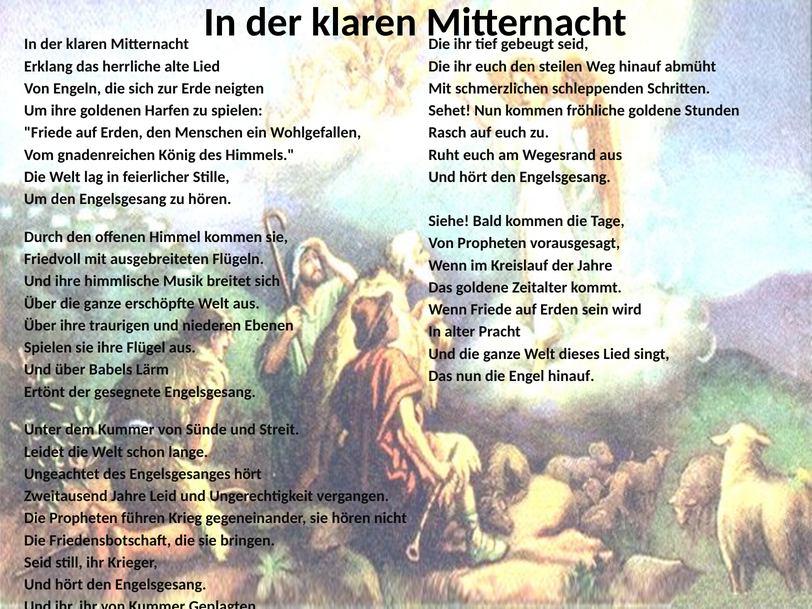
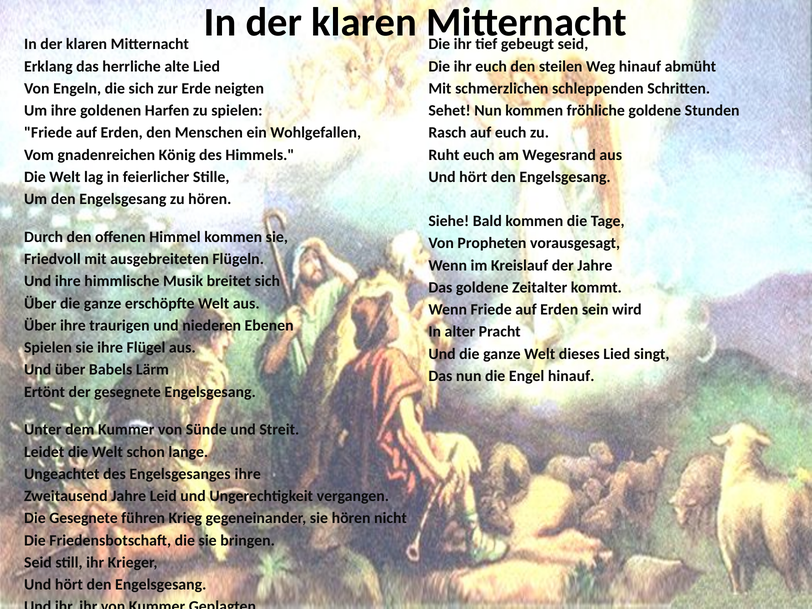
Engelsgesanges hört: hört -> ihre (248, 474)
Die Propheten: Propheten -> Gesegnete (84, 518)
